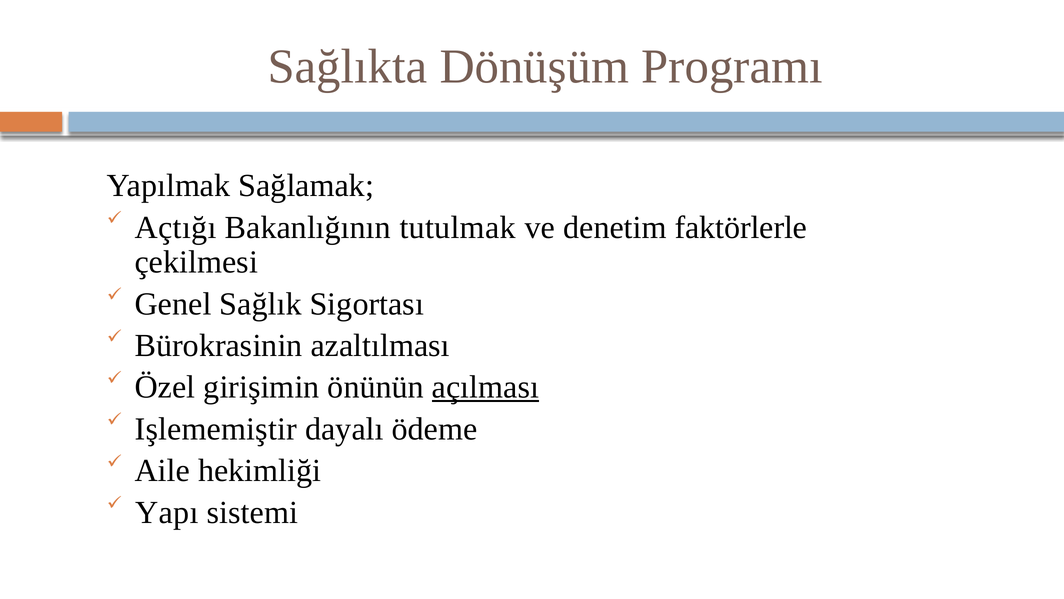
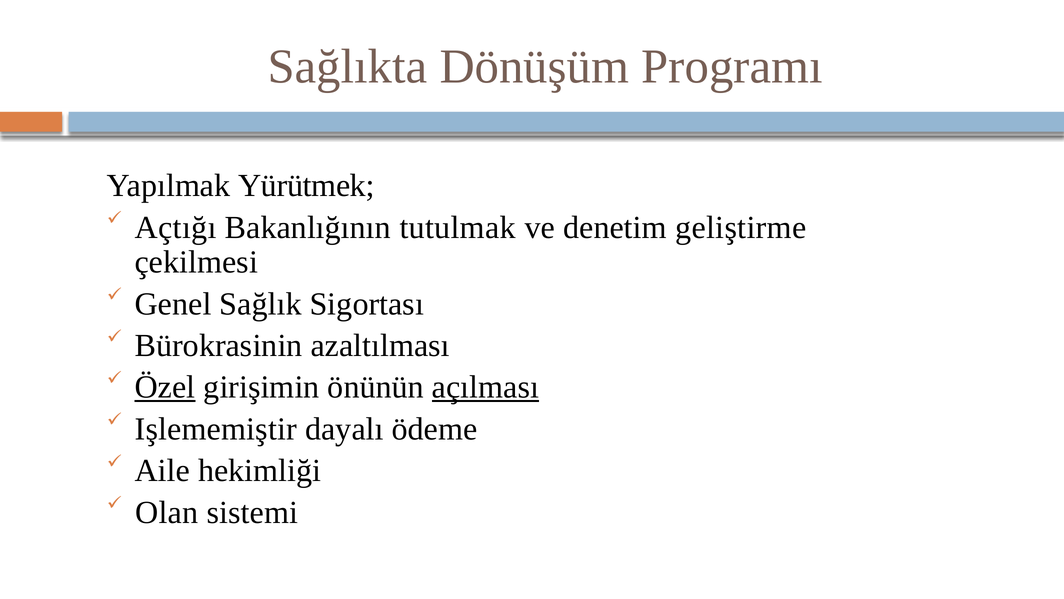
Sağlamak: Sağlamak -> Yürütmek (306, 186)
faktörlerle: faktörlerle -> geliştirme (741, 227)
Özel underline: none -> present (165, 387)
Yapı: Yapı -> Olan (167, 512)
